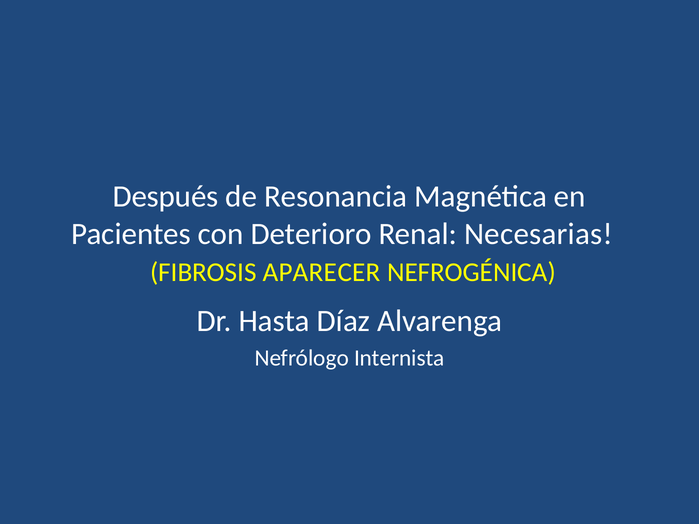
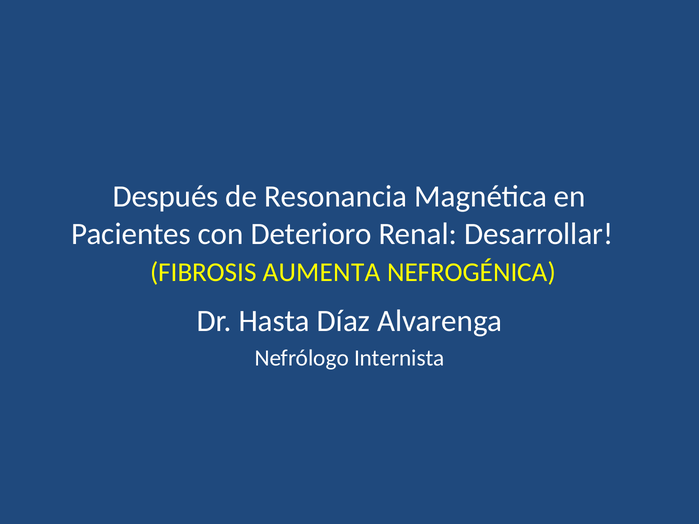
Necesarias: Necesarias -> Desarrollar (539, 234)
APARECER: APARECER -> AUMENTA (322, 273)
